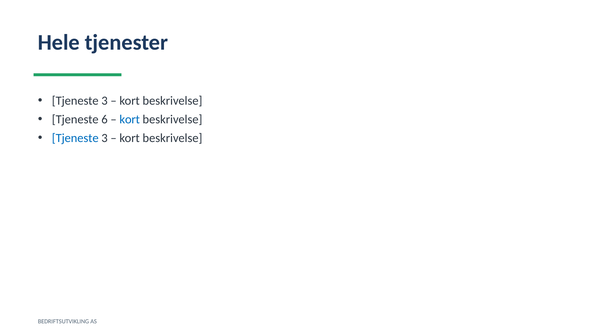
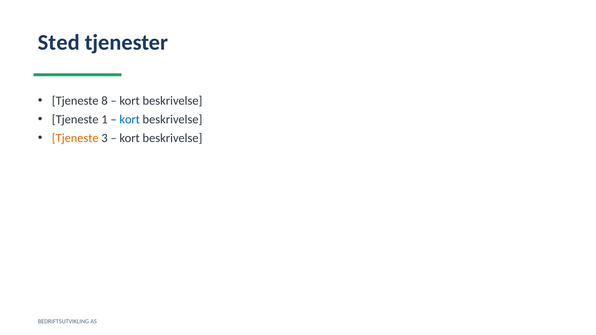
Hele: Hele -> Sted (59, 43)
3: 3 -> 8 (104, 101)
6: 6 -> 1 (104, 120)
Tjeneste colour: blue -> orange (75, 138)
